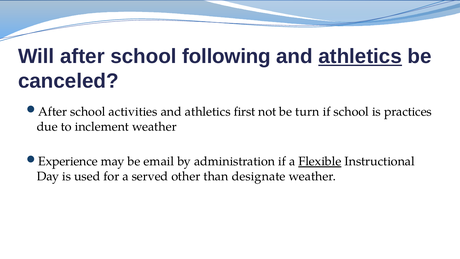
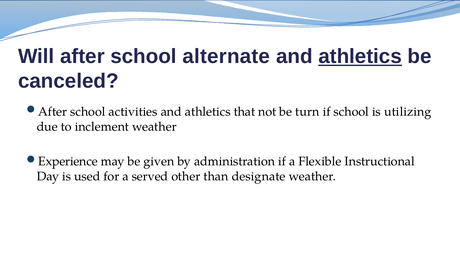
following: following -> alternate (226, 56)
first: first -> that (244, 111)
practices: practices -> utilizing (408, 111)
email: email -> given (159, 161)
Flexible underline: present -> none (320, 161)
